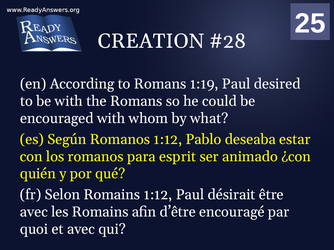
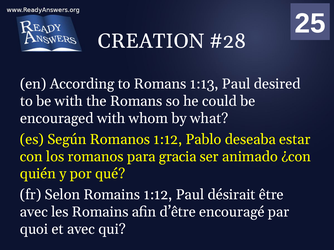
1:19: 1:19 -> 1:13 (204, 84)
esprit: esprit -> gracia (178, 157)
